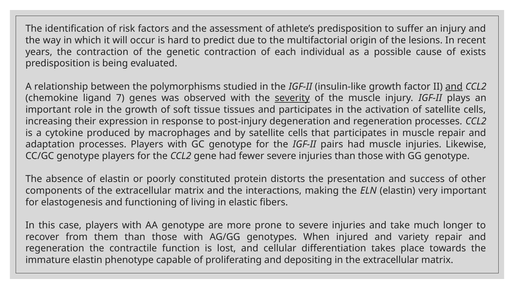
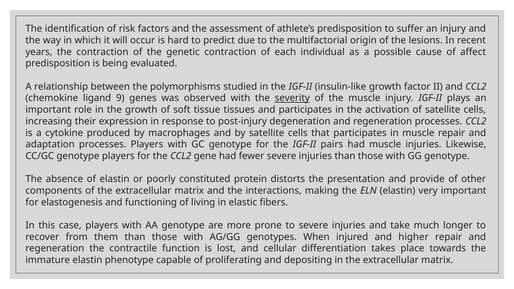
exists: exists -> affect (473, 52)
and underline: present -> none (454, 87)
7: 7 -> 9 (120, 98)
success: success -> provide (427, 179)
variety: variety -> higher (413, 237)
